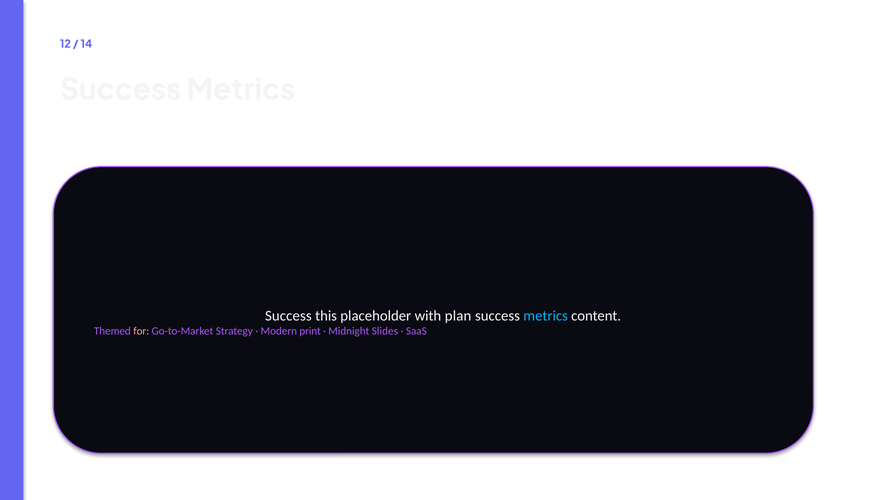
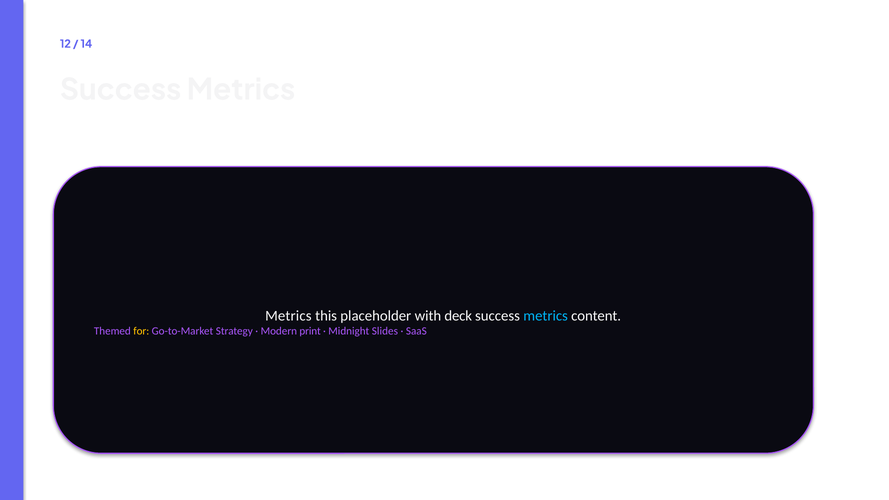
Success: Success -> Metrics (288, 316)
plan: plan -> deck (458, 316)
for colour: pink -> yellow (141, 331)
